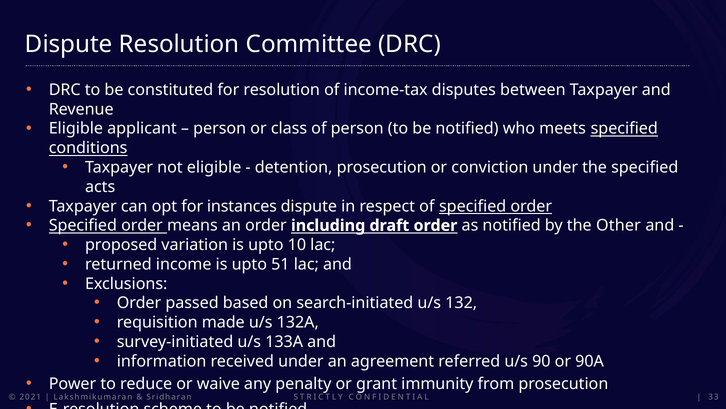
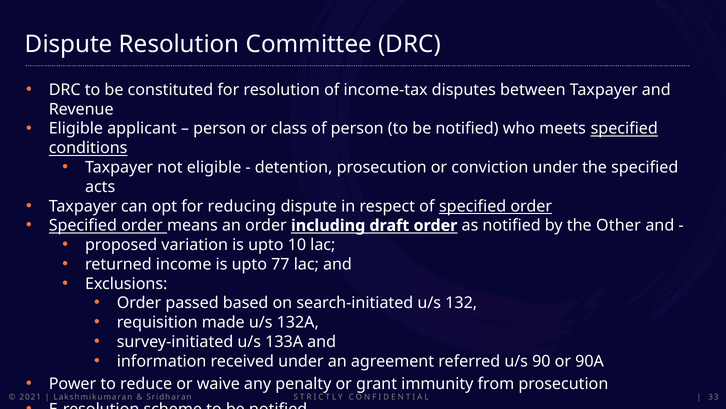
instances: instances -> reducing (242, 206)
51: 51 -> 77 (280, 264)
